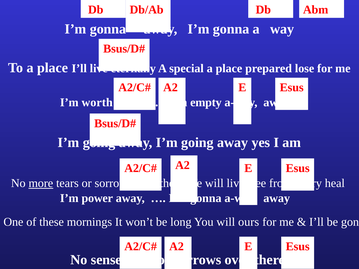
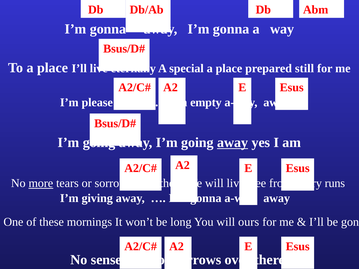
lose: lose -> still (305, 69)
worth: worth -> please (97, 103)
away underline: none -> present (233, 143)
heal: heal -> runs (335, 183)
power: power -> giving (97, 198)
